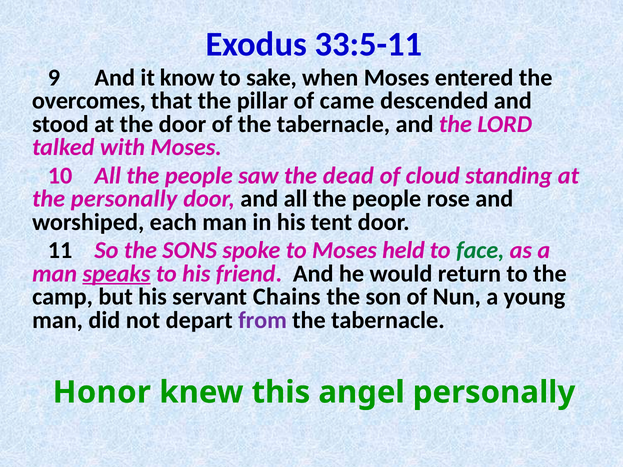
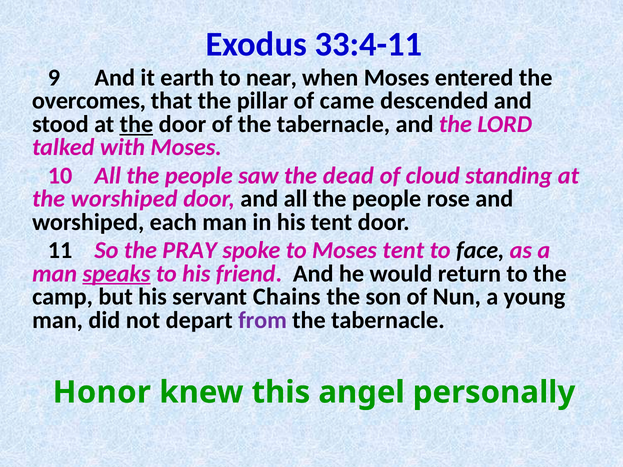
33:5-11: 33:5-11 -> 33:4-11 (368, 44)
know: know -> earth (187, 78)
sake: sake -> near (271, 78)
the underline: none -> present (136, 124)
the personally: personally -> worshiped (124, 199)
SONS: SONS -> PRAY (190, 250)
Moses held: held -> tent (403, 250)
face colour: green -> black (480, 250)
